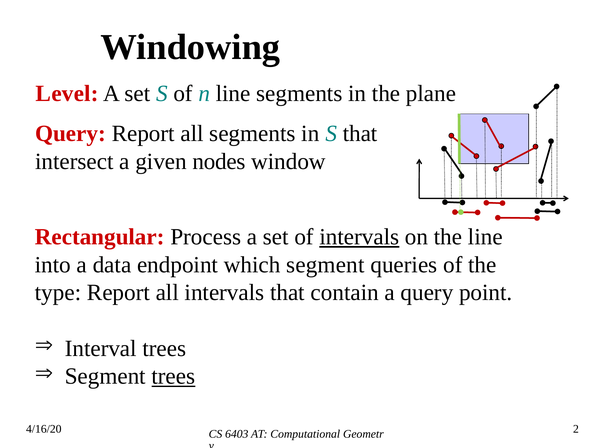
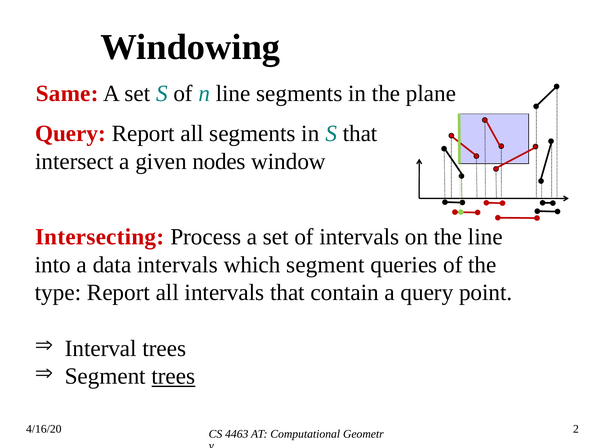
Level: Level -> Same (67, 93)
Rectangular: Rectangular -> Intersecting (100, 237)
intervals underline: present -> none (359, 237)
data endpoint: endpoint -> intervals (177, 265)
6403: 6403 -> 4463 (237, 434)
